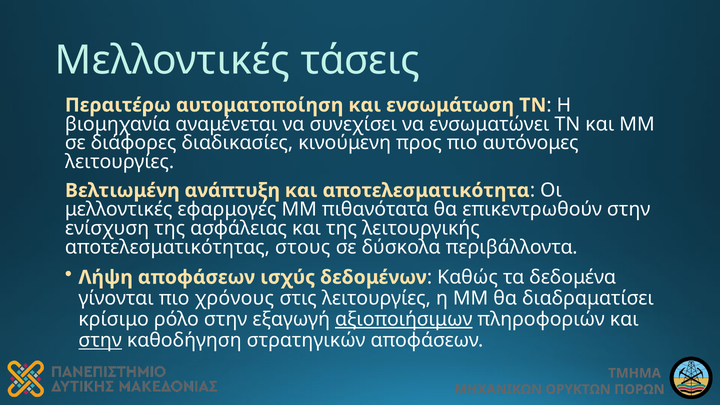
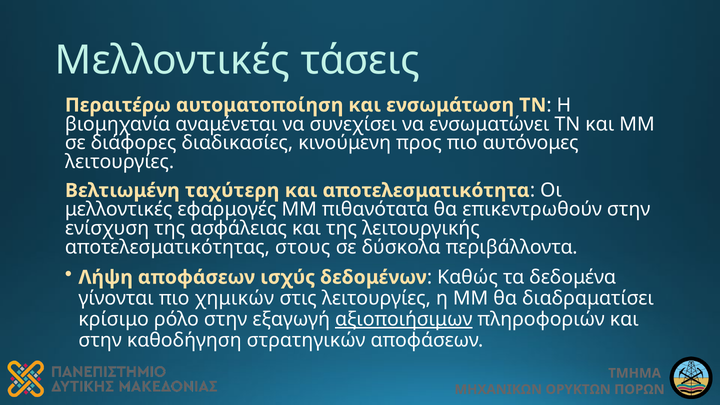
ανάπτυξη: ανάπτυξη -> ταχύτερη (232, 190)
χρόνους: χρόνους -> χημικών (234, 298)
στην underline: present -> none (100, 340)
